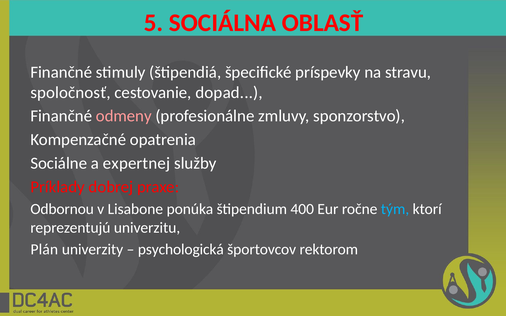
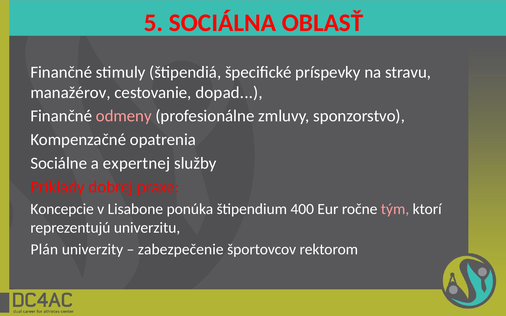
spoločnosť: spoločnosť -> manažérov (71, 93)
Odbornou: Odbornou -> Koncepcie (62, 209)
tým colour: light blue -> pink (395, 209)
psychologická: psychologická -> zabezpečenie (181, 250)
